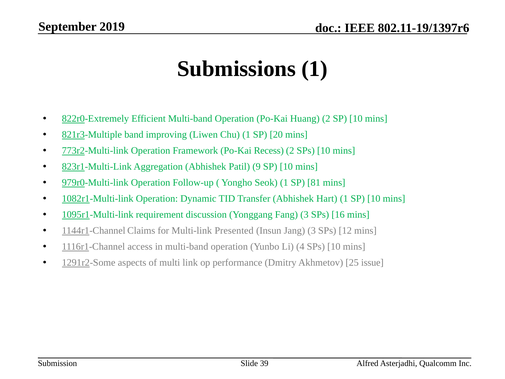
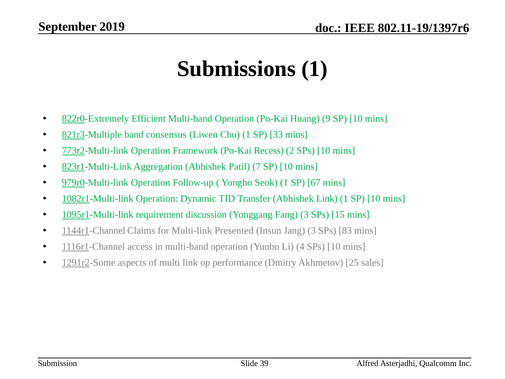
Huang 2: 2 -> 9 (326, 119)
improving: improving -> consensus (166, 135)
20: 20 -> 33 (276, 135)
9: 9 -> 7 (257, 167)
81: 81 -> 67 (314, 183)
Abhishek Hart: Hart -> Link (327, 199)
16: 16 -> 15 (338, 215)
12: 12 -> 83 (345, 231)
issue: issue -> sales (372, 263)
